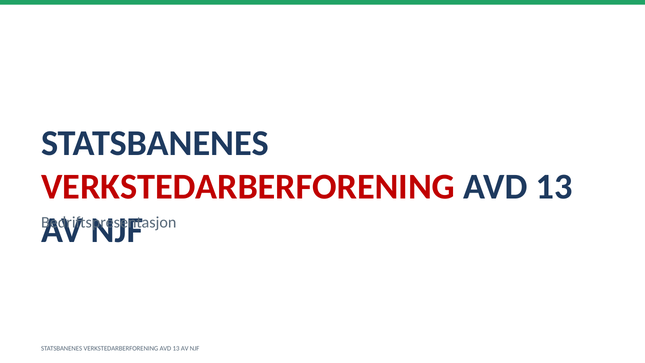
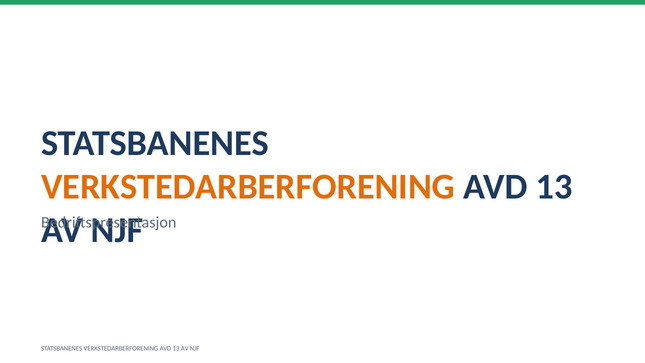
VERKSTEDARBERFORENING colour: red -> orange (248, 187)
